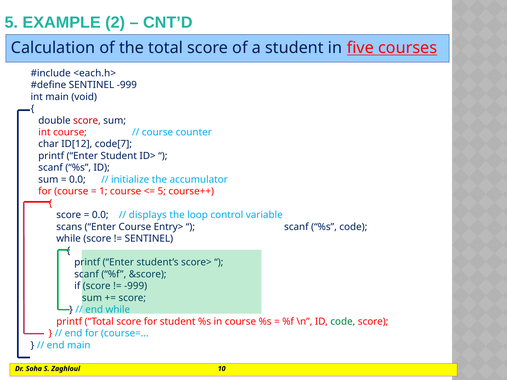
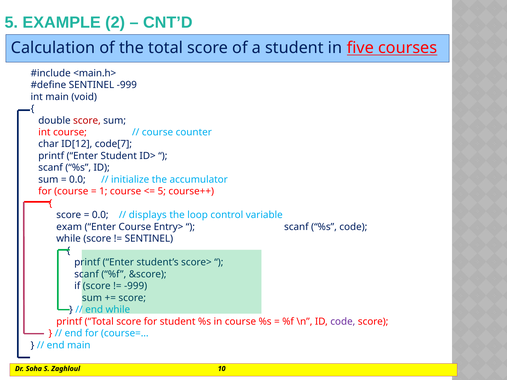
<each.h>: <each.h> -> <main.h> (95, 73)
scans: scans -> exam (69, 227)
code colour: green -> purple (343, 322)
